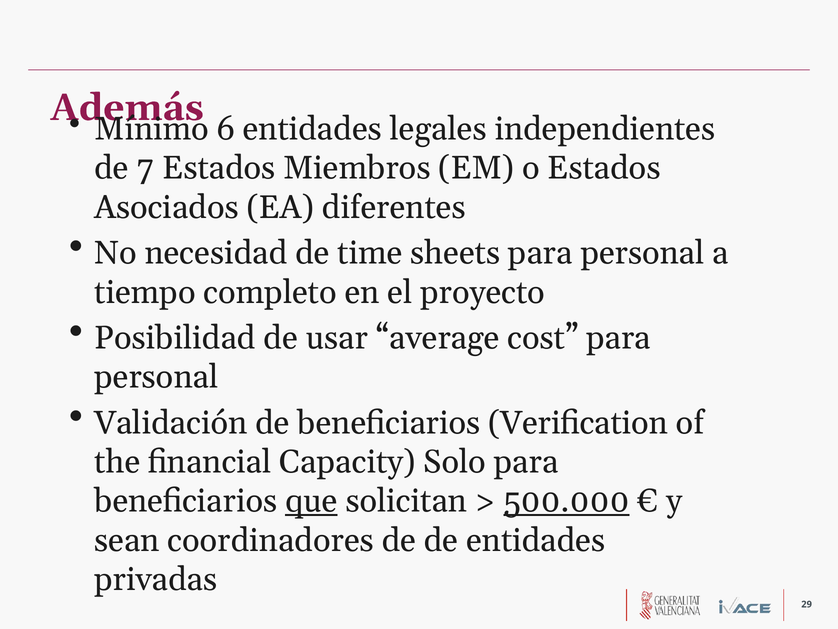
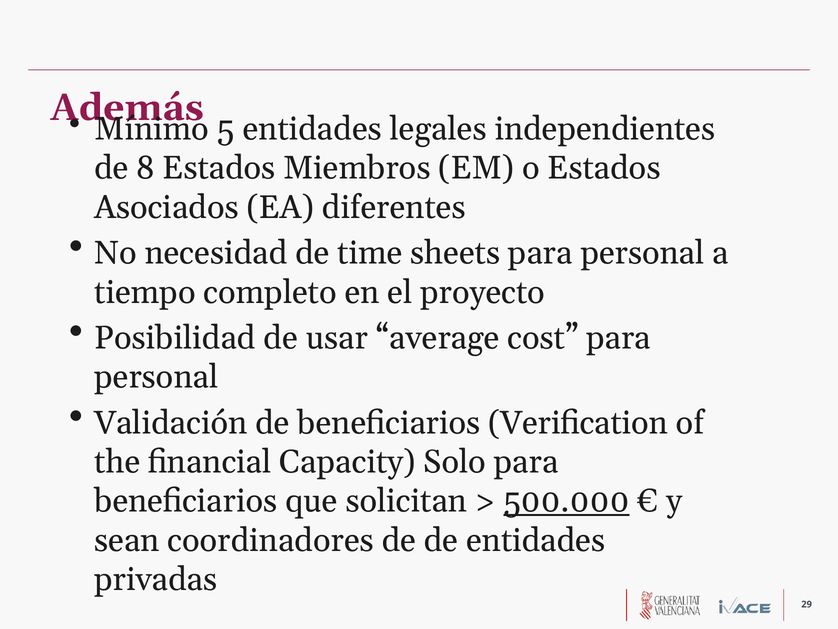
6: 6 -> 5 (226, 129)
7: 7 -> 8 (146, 168)
que underline: present -> none (311, 501)
